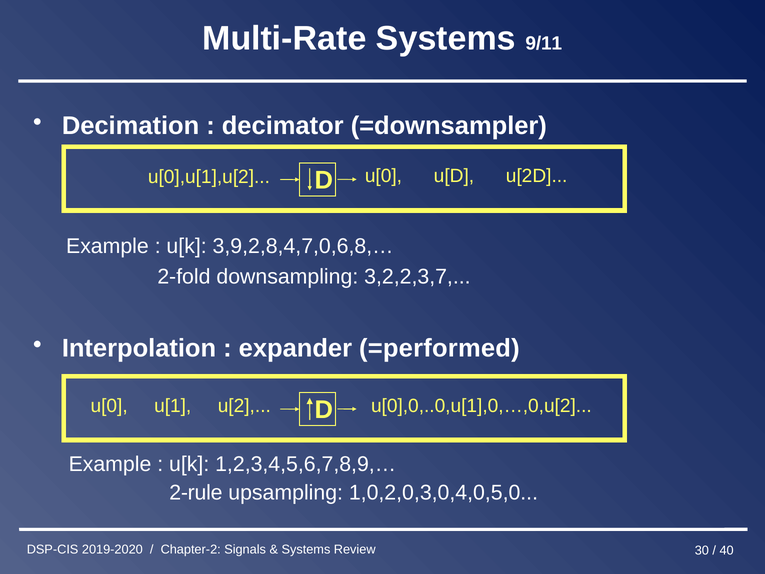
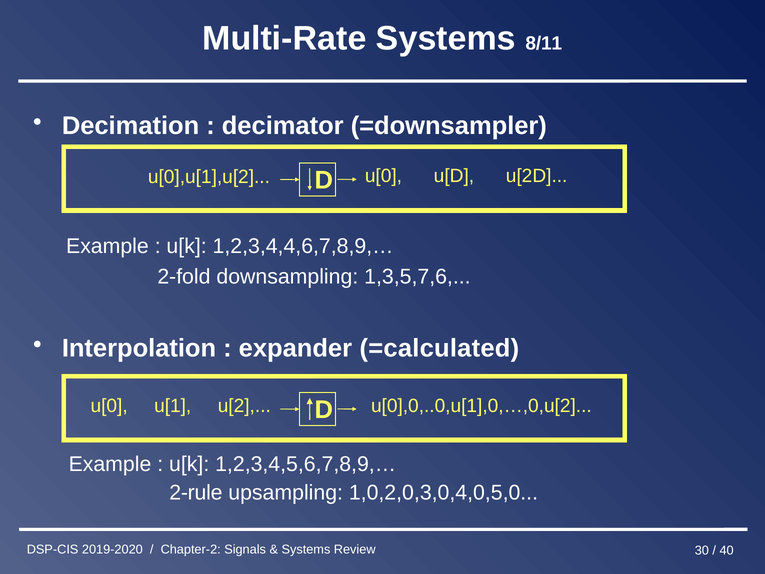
9/11: 9/11 -> 8/11 (544, 43)
3,9,2,8,4,7,0,6,8,…: 3,9,2,8,4,7,0,6,8,… -> 1,2,3,4,4,6,7,8,9,… (303, 246)
3,2,2,3,7: 3,2,2,3,7 -> 1,3,5,7,6 (417, 276)
=performed: =performed -> =calculated (439, 348)
